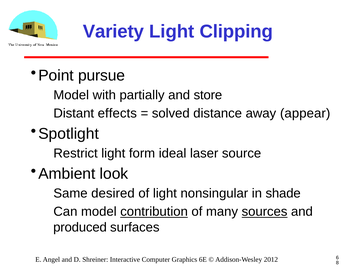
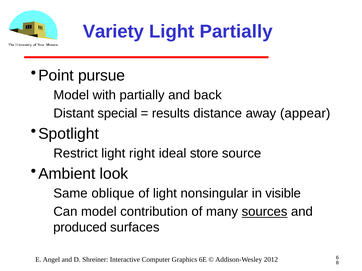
Light Clipping: Clipping -> Partially (236, 31)
store: store -> back (208, 95)
effects: effects -> special (117, 114)
solved: solved -> results (171, 114)
form: form -> right (142, 154)
laser: laser -> store (204, 154)
desired: desired -> oblique (113, 194)
shade: shade -> visible (283, 194)
contribution underline: present -> none (154, 212)
